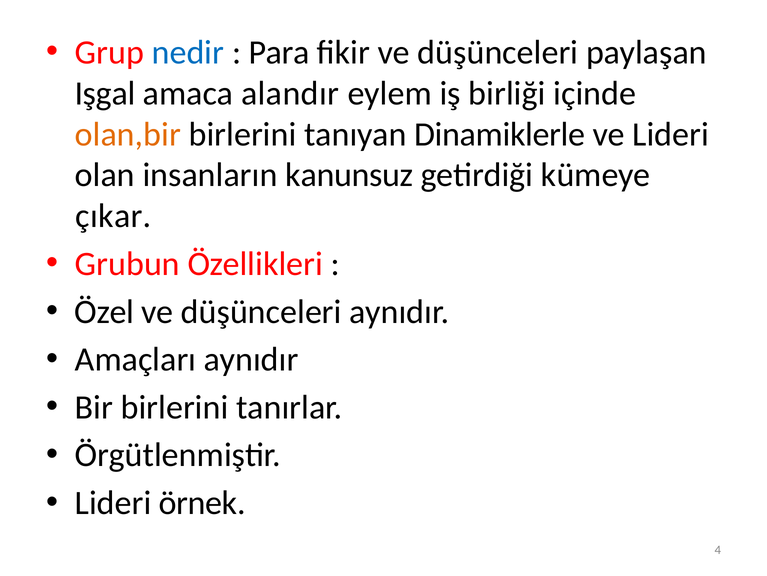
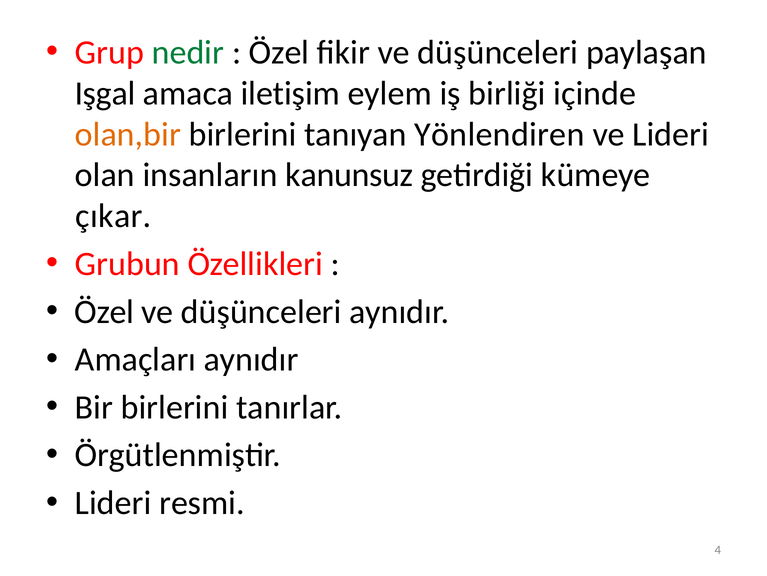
nedir colour: blue -> green (188, 52)
Para: Para -> Özel (279, 52)
alandır: alandır -> iletişim (290, 93)
Dinamiklerle: Dinamiklerle -> Yönlendiren (499, 134)
örnek: örnek -> resmi (202, 502)
